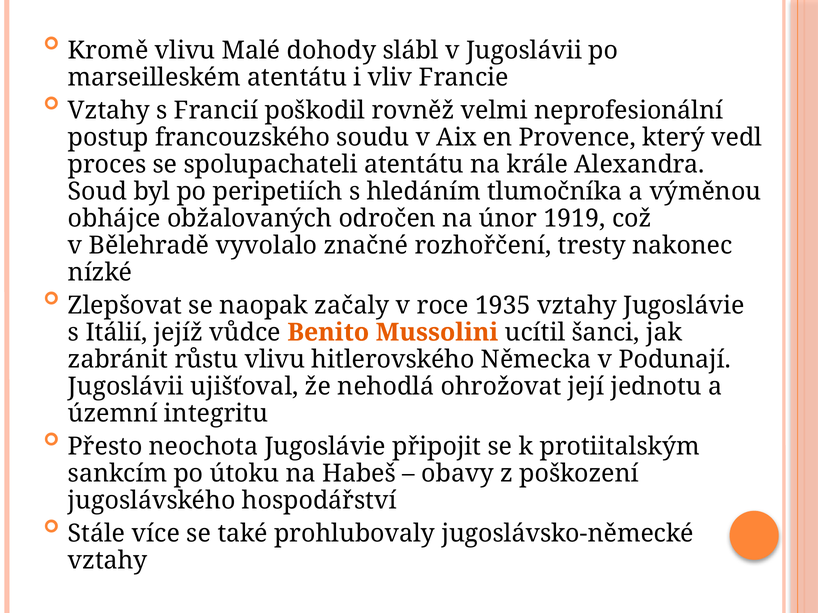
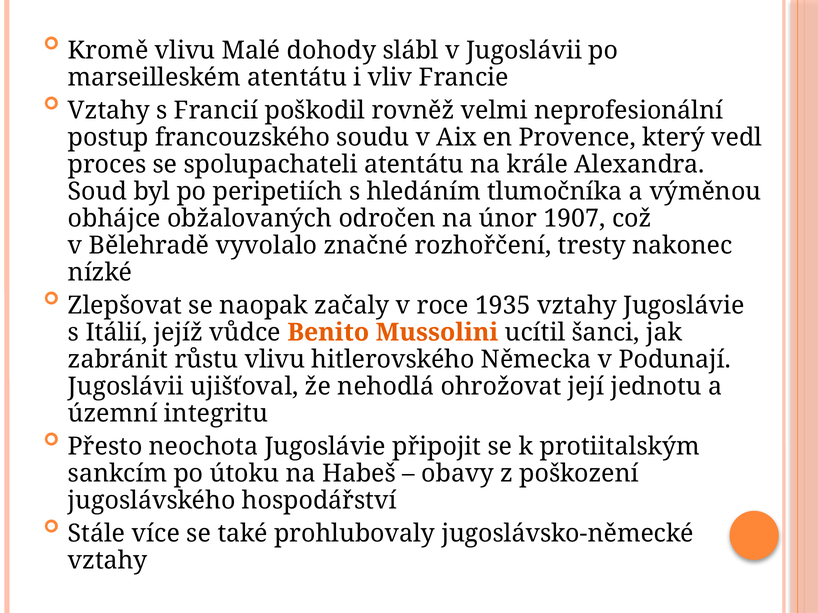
1919: 1919 -> 1907 (575, 219)
